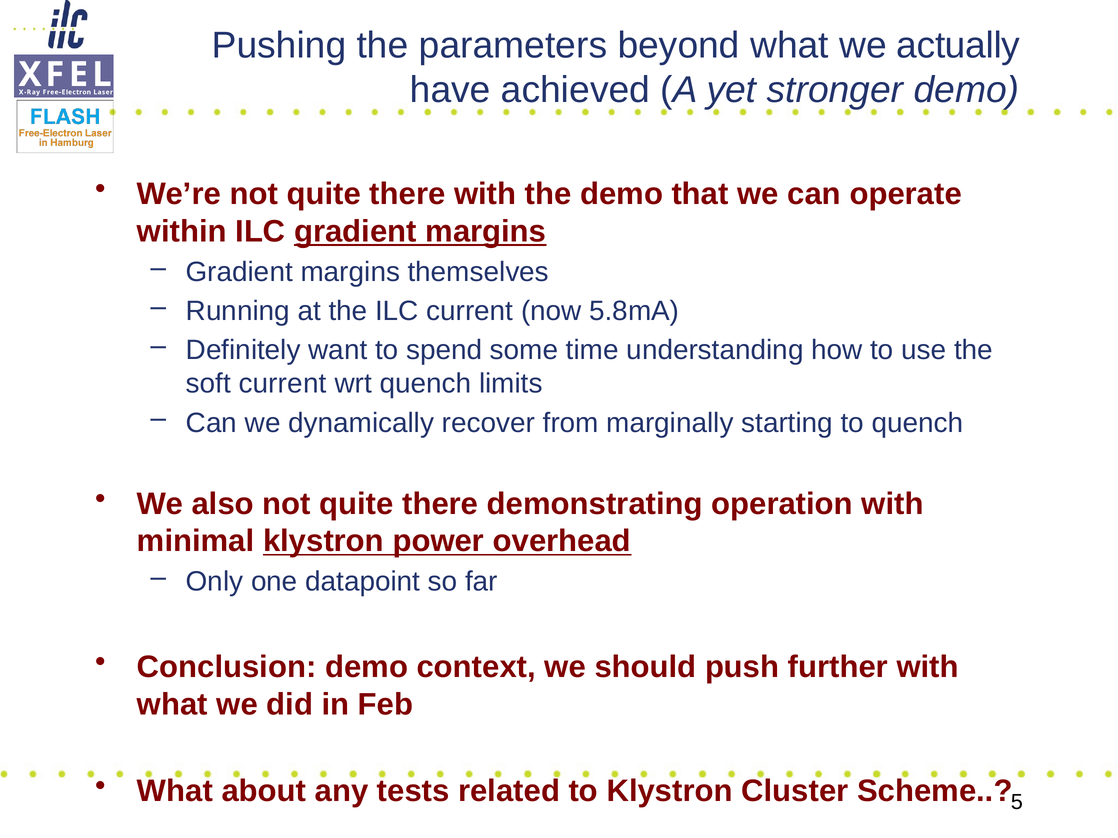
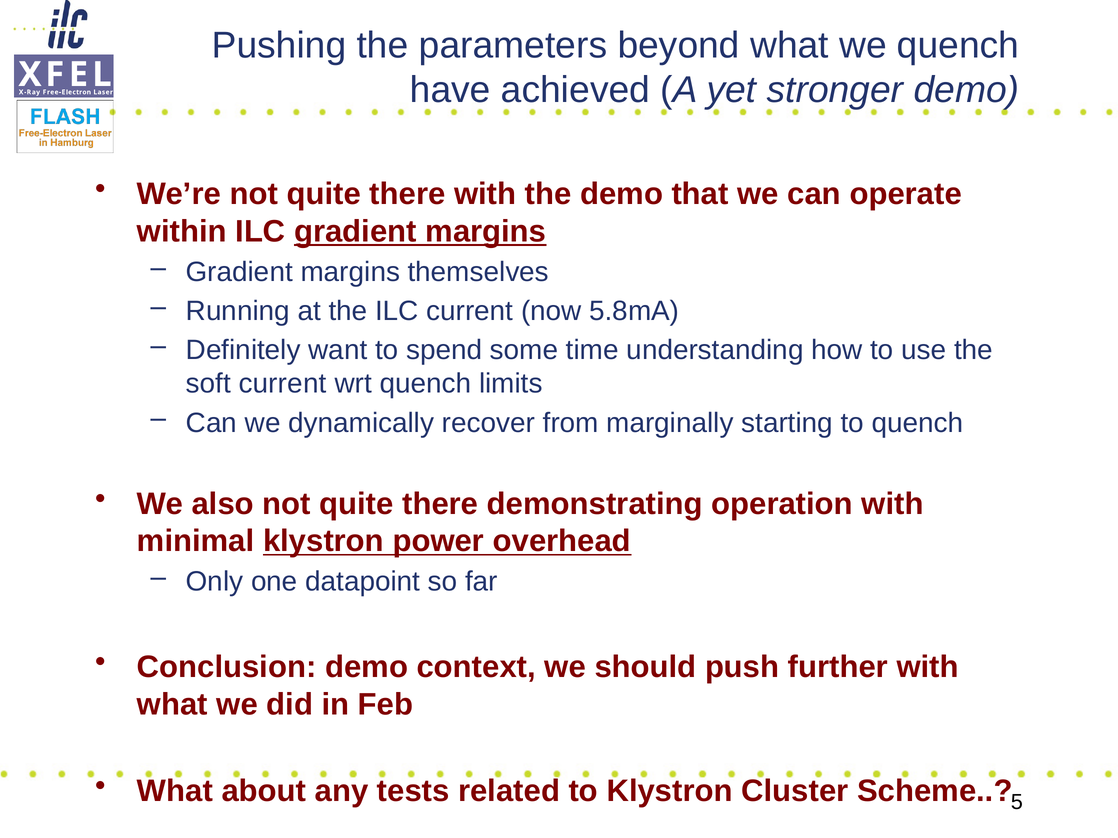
we actually: actually -> quench (958, 45)
